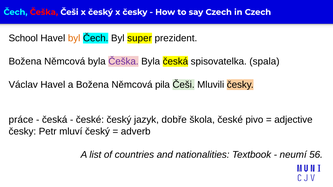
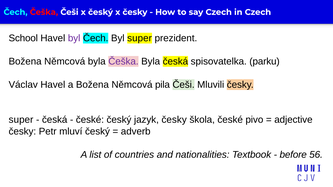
byl colour: orange -> purple (74, 38)
spala: spala -> parku (265, 62)
práce: práce -> super (21, 120)
jazyk dobře: dobře -> česky (174, 120)
neumí: neumí -> before (293, 155)
